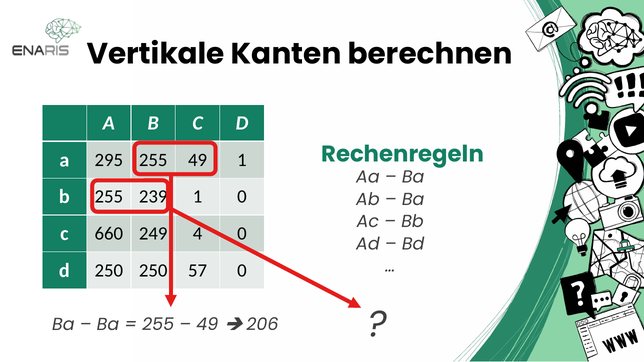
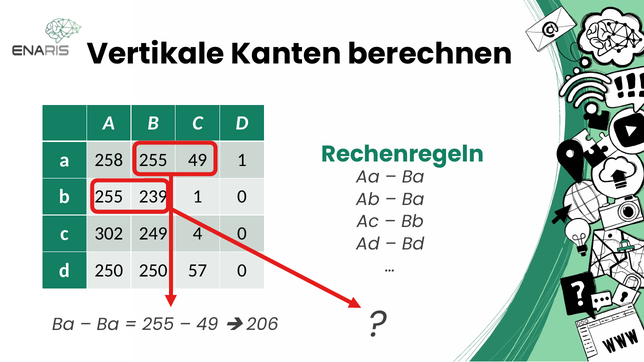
295: 295 -> 258 (109, 160)
660: 660 -> 302 (109, 234)
